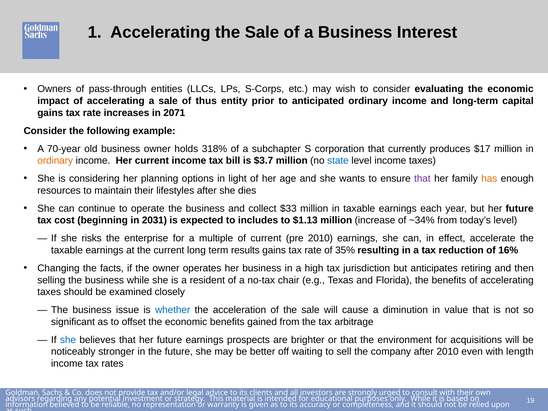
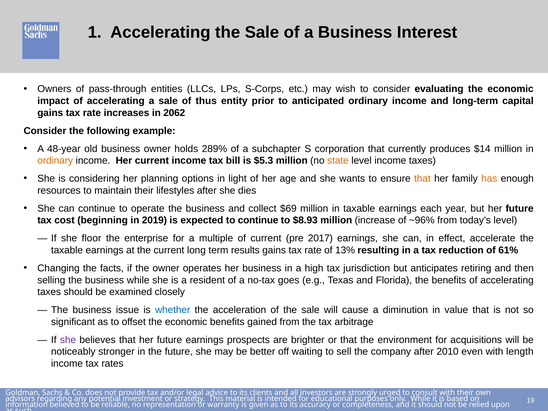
2071: 2071 -> 2062 (174, 113)
70-year: 70-year -> 48-year (64, 149)
318%: 318% -> 289% (214, 149)
$17: $17 -> $14 (482, 149)
$3.7: $3.7 -> $5.3 (264, 161)
state colour: blue -> orange (338, 161)
that colour: purple -> orange (422, 179)
$33: $33 -> $69 (288, 208)
2031: 2031 -> 2019 (154, 220)
to includes: includes -> continue (258, 220)
$1.13: $1.13 -> $8.93 (305, 220)
~34%: ~34% -> ~96% (422, 220)
risks: risks -> floor (92, 238)
pre 2010: 2010 -> 2017 (320, 238)
35%: 35% -> 13% (345, 250)
16%: 16% -> 61% (508, 250)
chair: chair -> goes (289, 280)
she colour: blue -> purple (68, 340)
